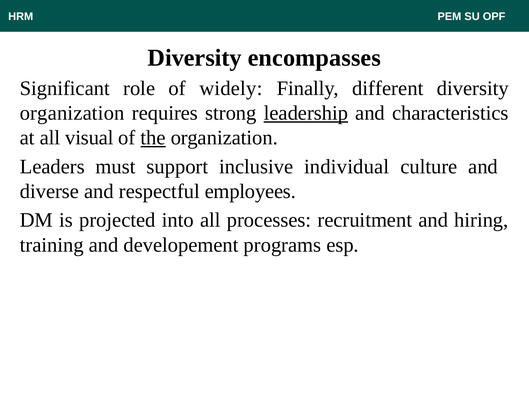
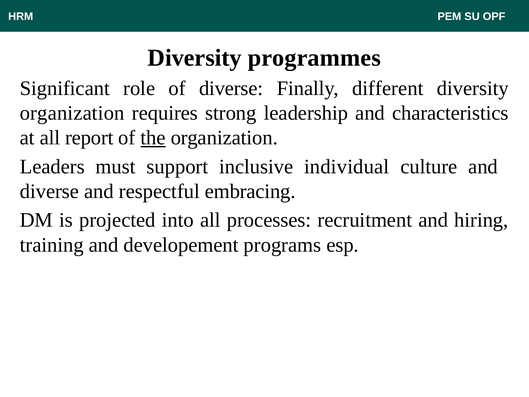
encompasses: encompasses -> programmes (314, 58)
of widely: widely -> diverse (231, 88)
leadership underline: present -> none (306, 113)
visual: visual -> report (89, 138)
employees: employees -> embracing (250, 191)
